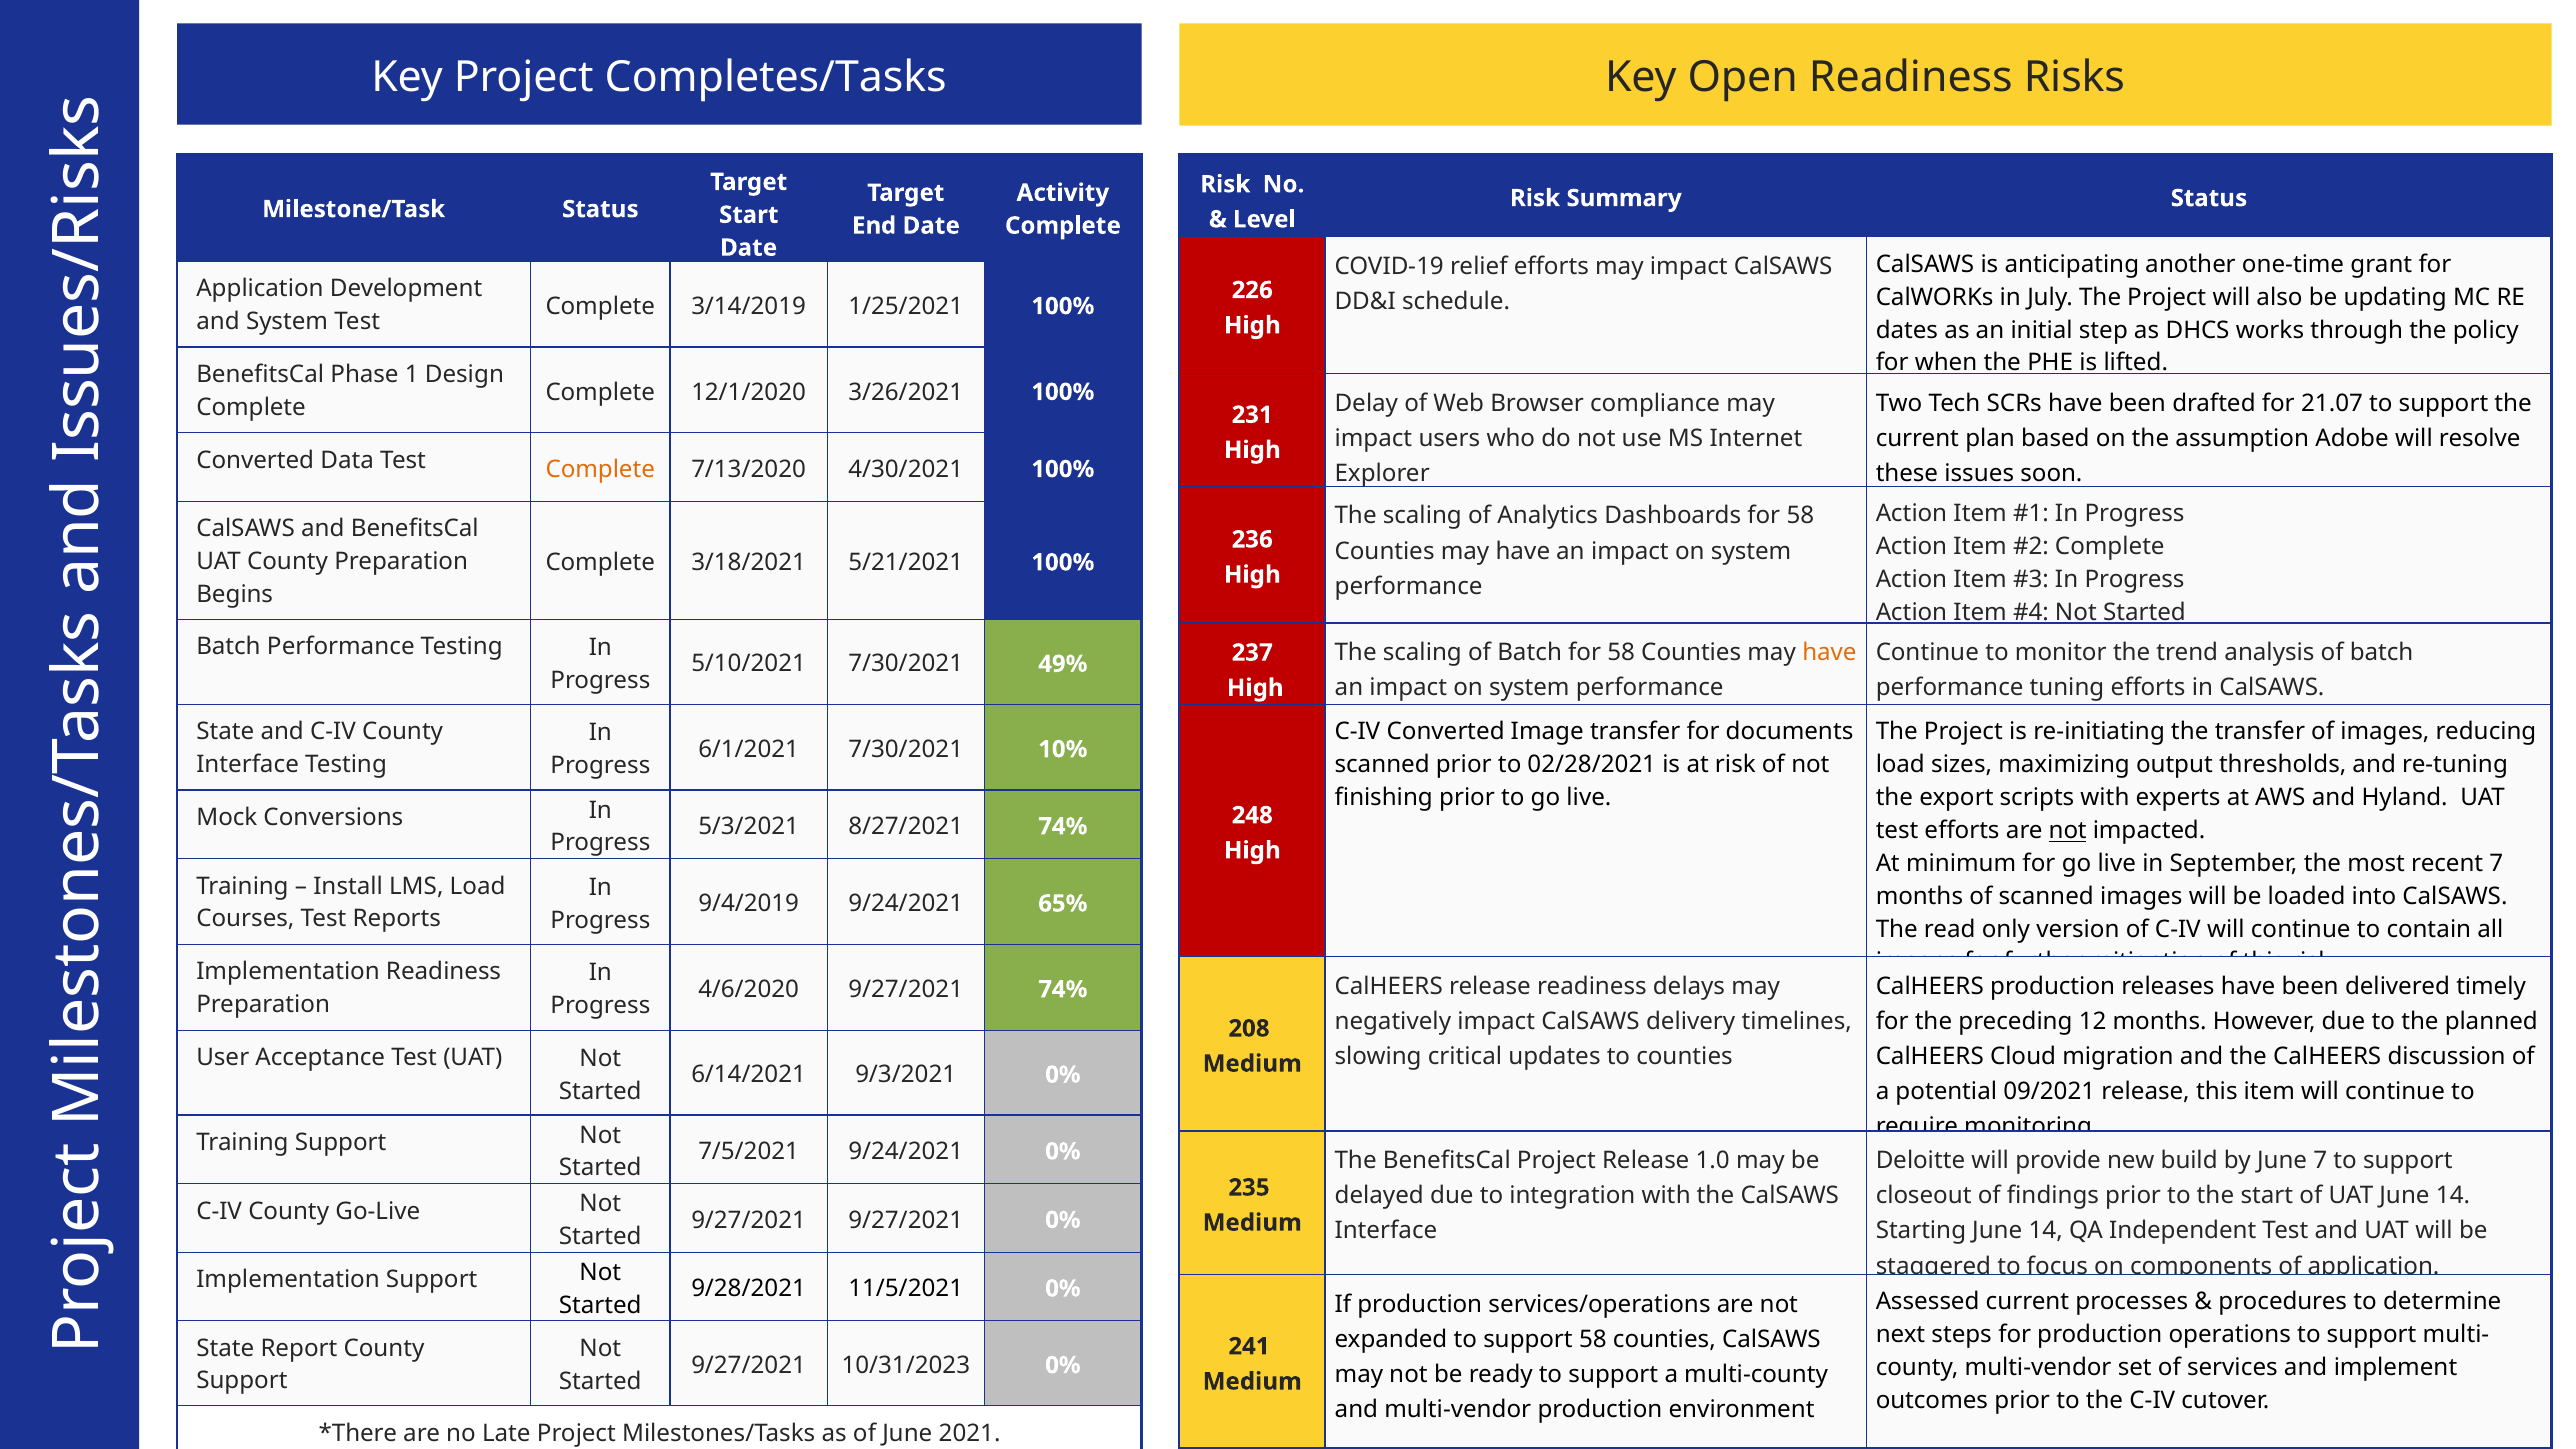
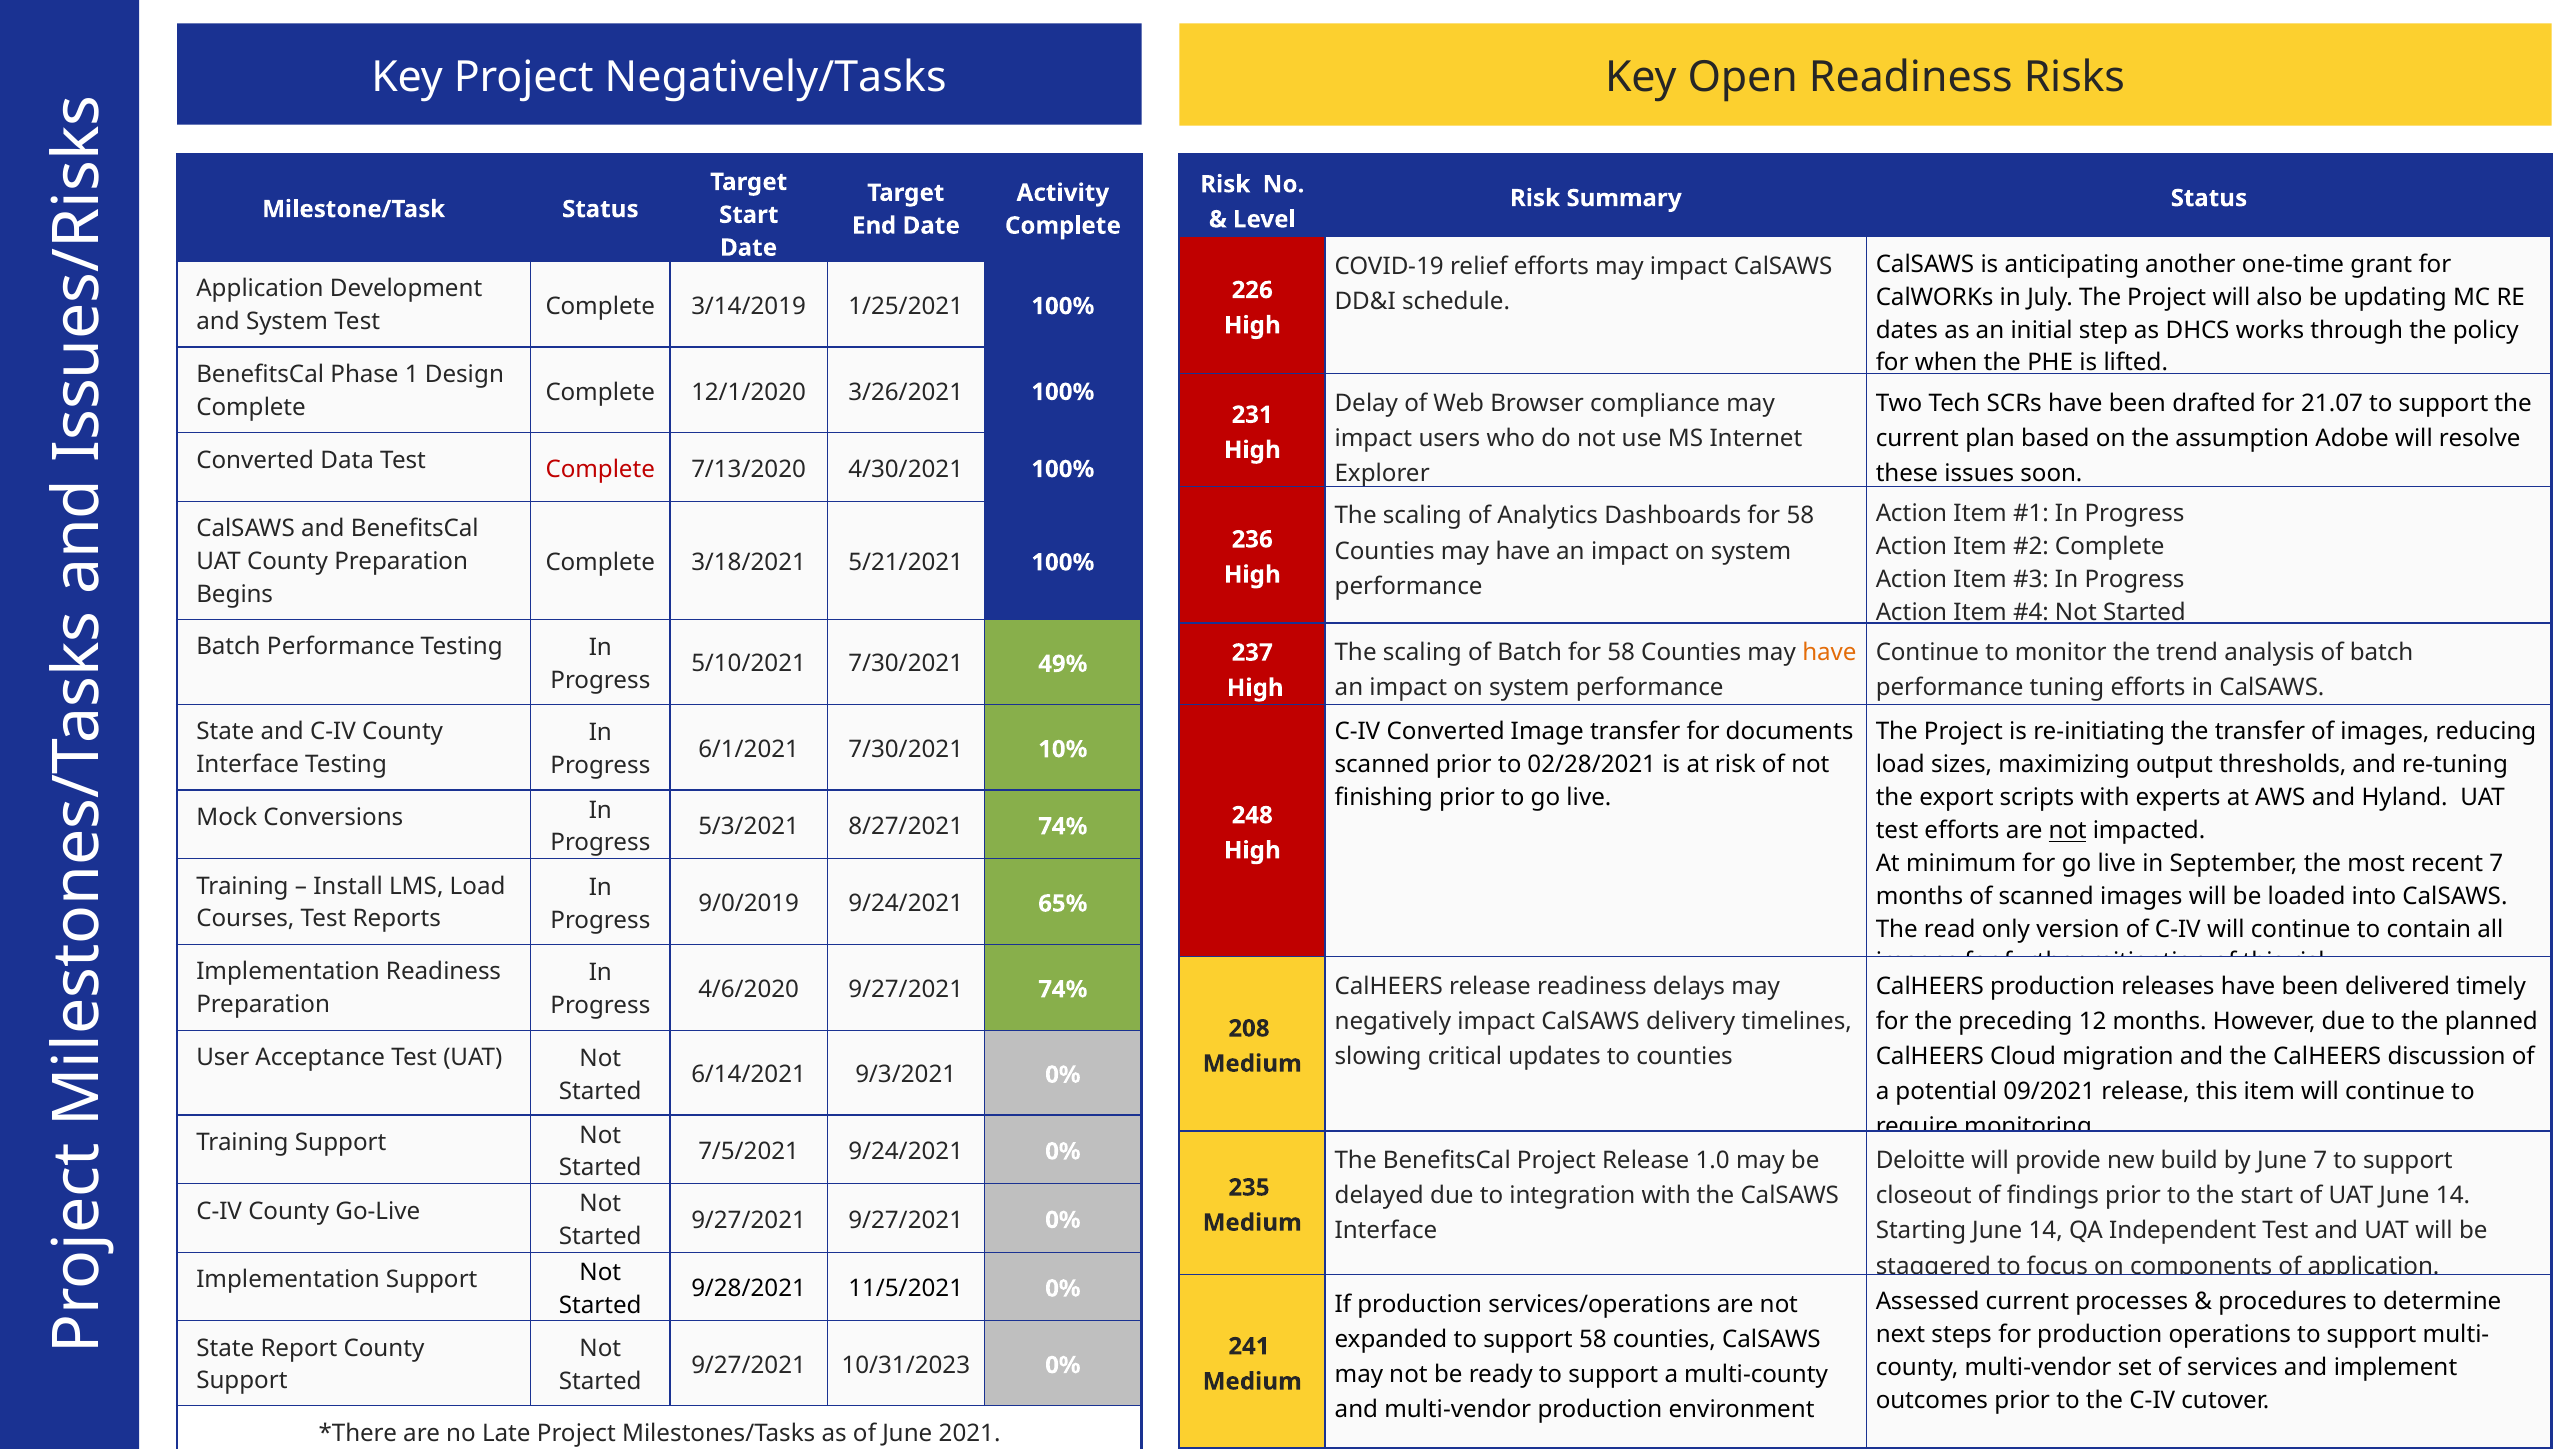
Completes/Tasks: Completes/Tasks -> Negatively/Tasks (776, 77)
Complete colour: orange -> red (600, 469)
9/4/2019: 9/4/2019 -> 9/0/2019 (749, 904)
